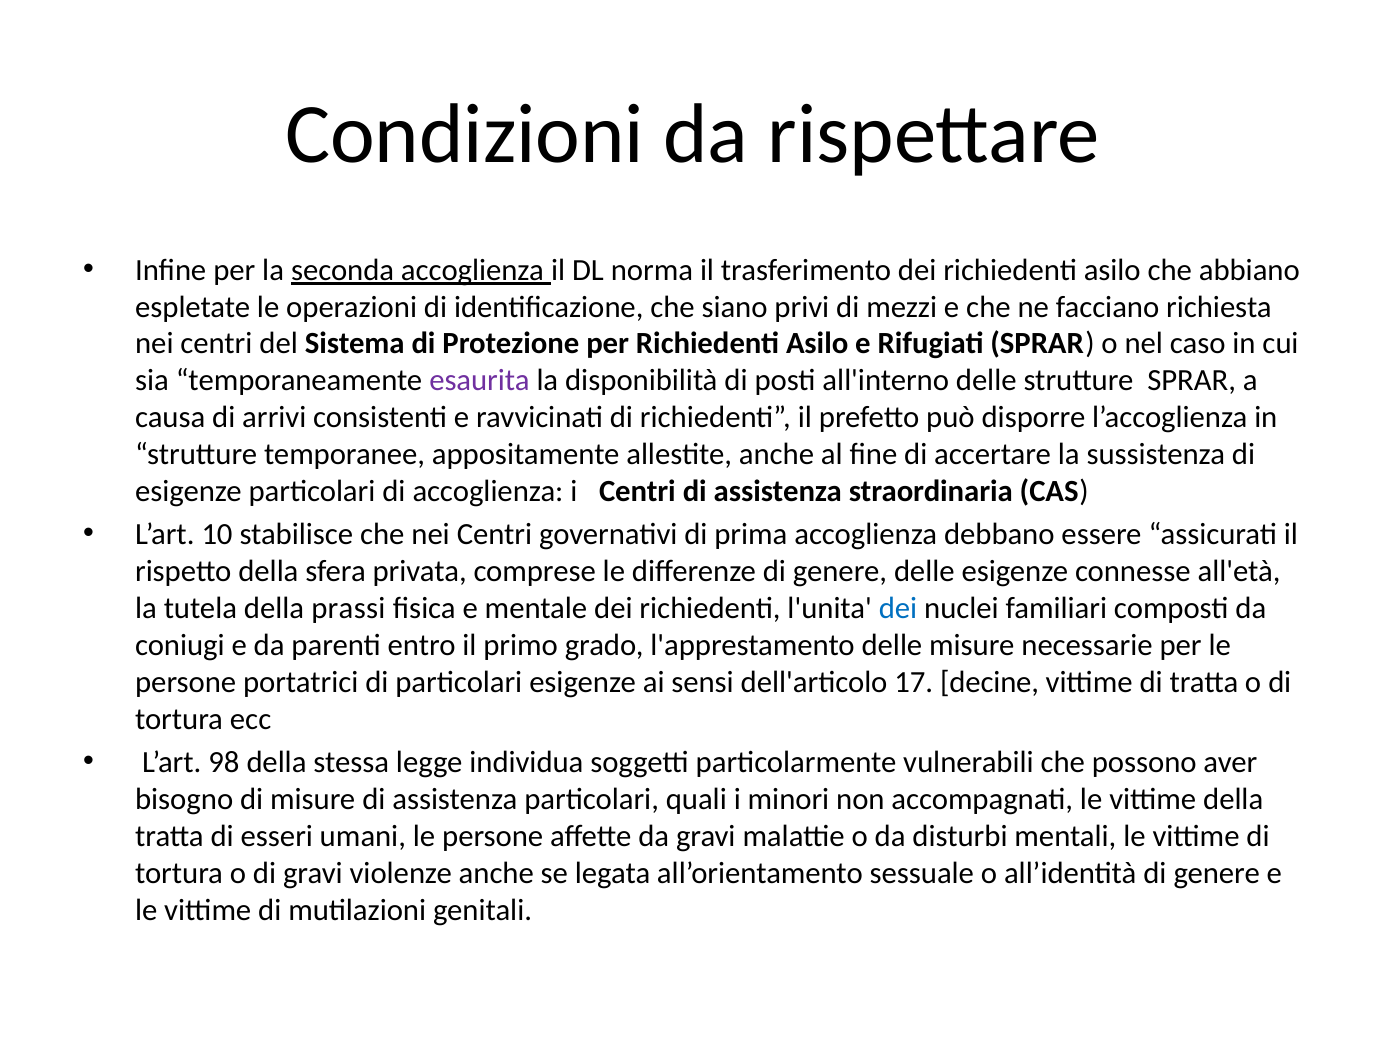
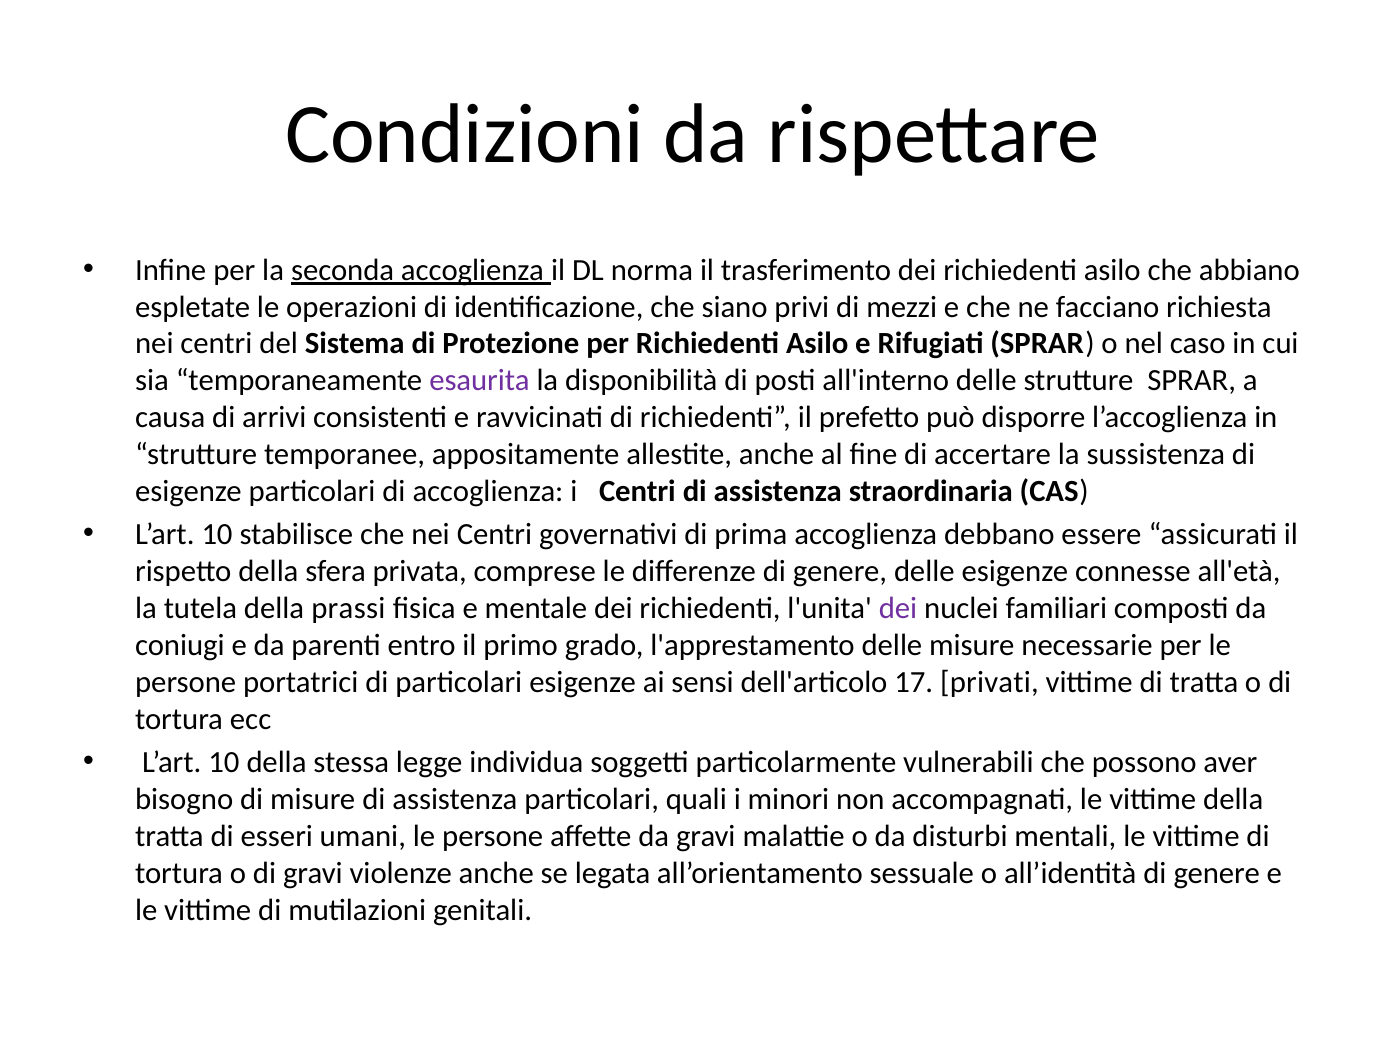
dei colour: blue -> purple (898, 609)
decine: decine -> privati (989, 683)
98: 98 -> 10 (224, 763)
